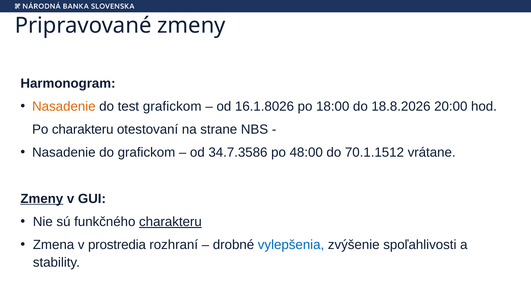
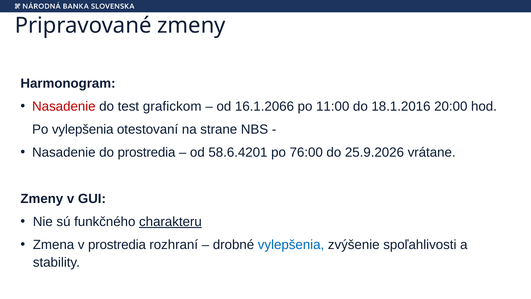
Nasadenie colour: orange -> red (64, 106)
16.1.8026: 16.1.8026 -> 16.1.2066 (264, 106)
18:00: 18:00 -> 11:00 (333, 106)
18.8.2026: 18.8.2026 -> 18.1.2016 (401, 106)
Po charakteru: charakteru -> vylepšenia (83, 129)
do grafickom: grafickom -> prostredia (147, 152)
34.7.3586: 34.7.3586 -> 58.6.4201 (238, 152)
48:00: 48:00 -> 76:00 (306, 152)
70.1.1512: 70.1.1512 -> 25.9.2026 (374, 152)
Zmeny underline: present -> none (42, 198)
